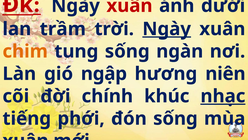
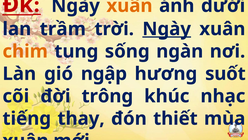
xuân colour: red -> orange (129, 6)
niên: niên -> suốt (225, 74)
chính: chính -> trông (107, 96)
nhạc underline: present -> none (223, 96)
phới: phới -> thay (81, 118)
đón sống: sống -> thiết (175, 118)
